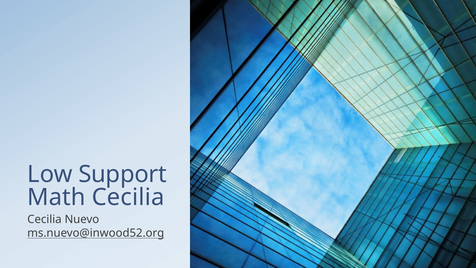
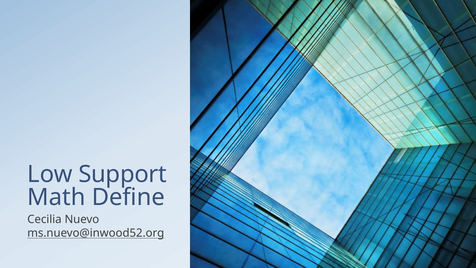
Math Cecilia: Cecilia -> Define (128, 197)
